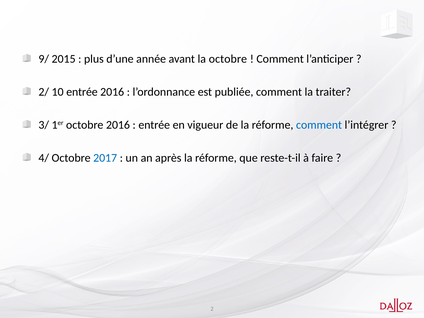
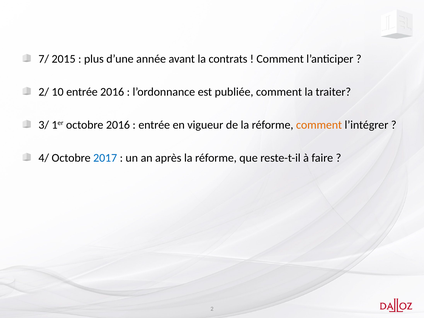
9/: 9/ -> 7/ (44, 59)
la octobre: octobre -> contrats (228, 59)
comment colour: blue -> orange (319, 125)
